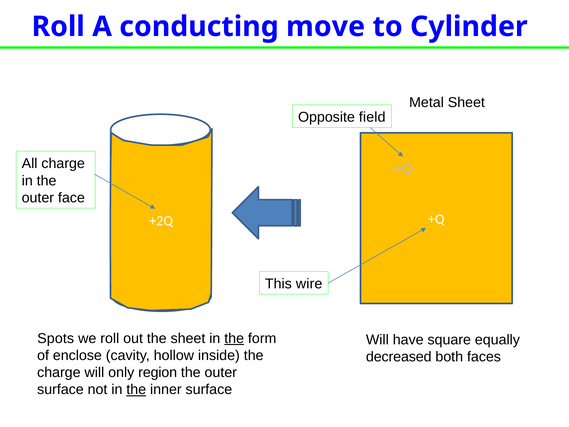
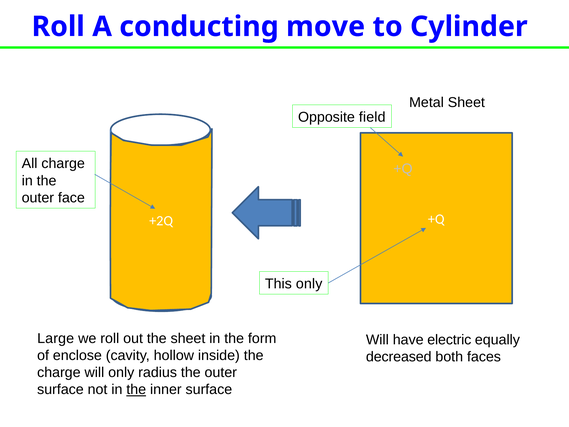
This wire: wire -> only (309, 284)
Spots: Spots -> Large (56, 338)
the underline: present -> none (234, 338)
square: square -> electric (449, 340)
region: region -> radius (158, 372)
